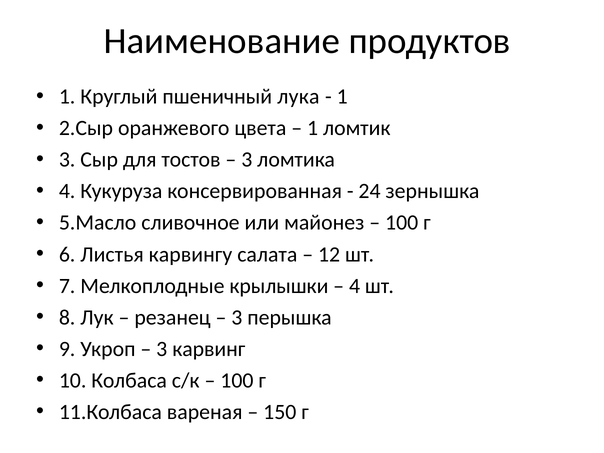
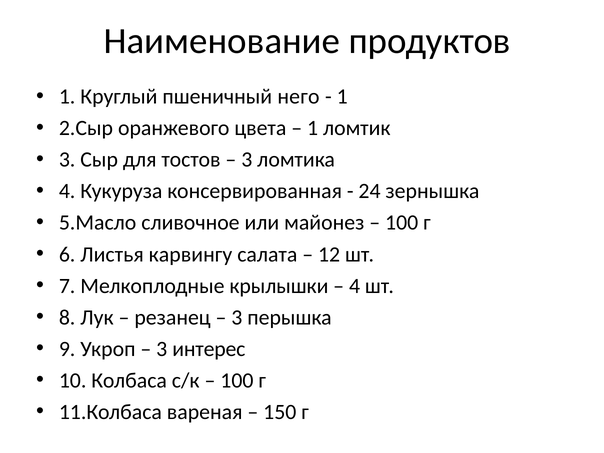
лука: лука -> него (298, 97)
карвинг: карвинг -> интерес (209, 349)
